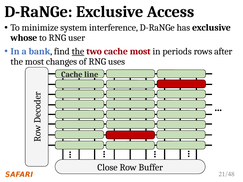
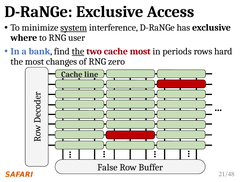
system underline: none -> present (74, 28)
whose: whose -> where (24, 38)
after: after -> hard (223, 51)
uses: uses -> zero (116, 62)
Close: Close -> False (107, 168)
